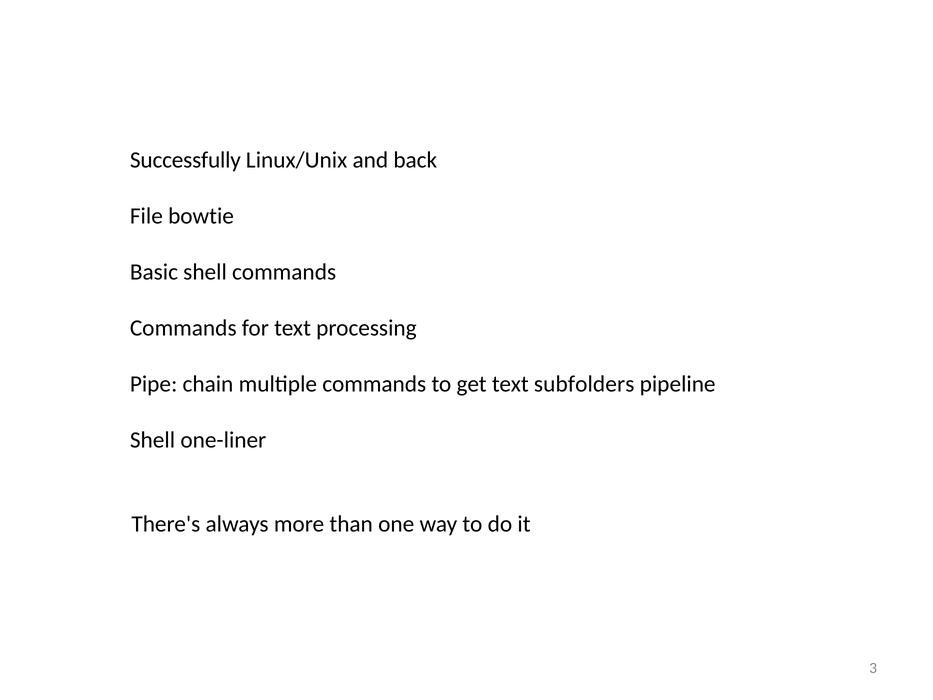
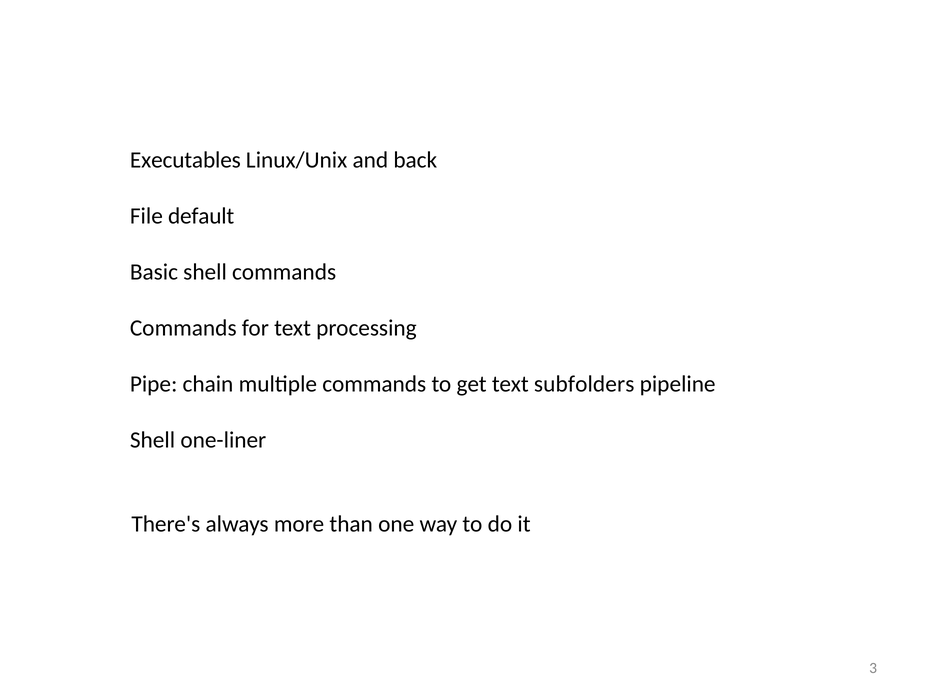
Successfully: Successfully -> Executables (185, 160)
bowtie: bowtie -> default (201, 216)
